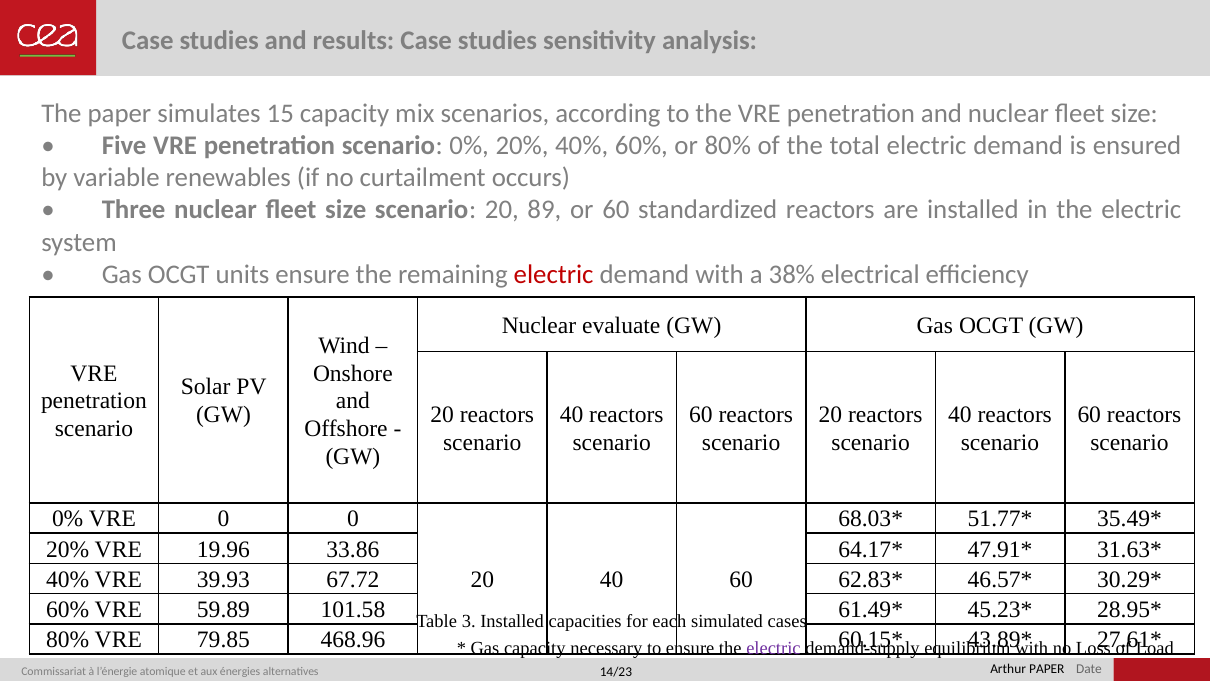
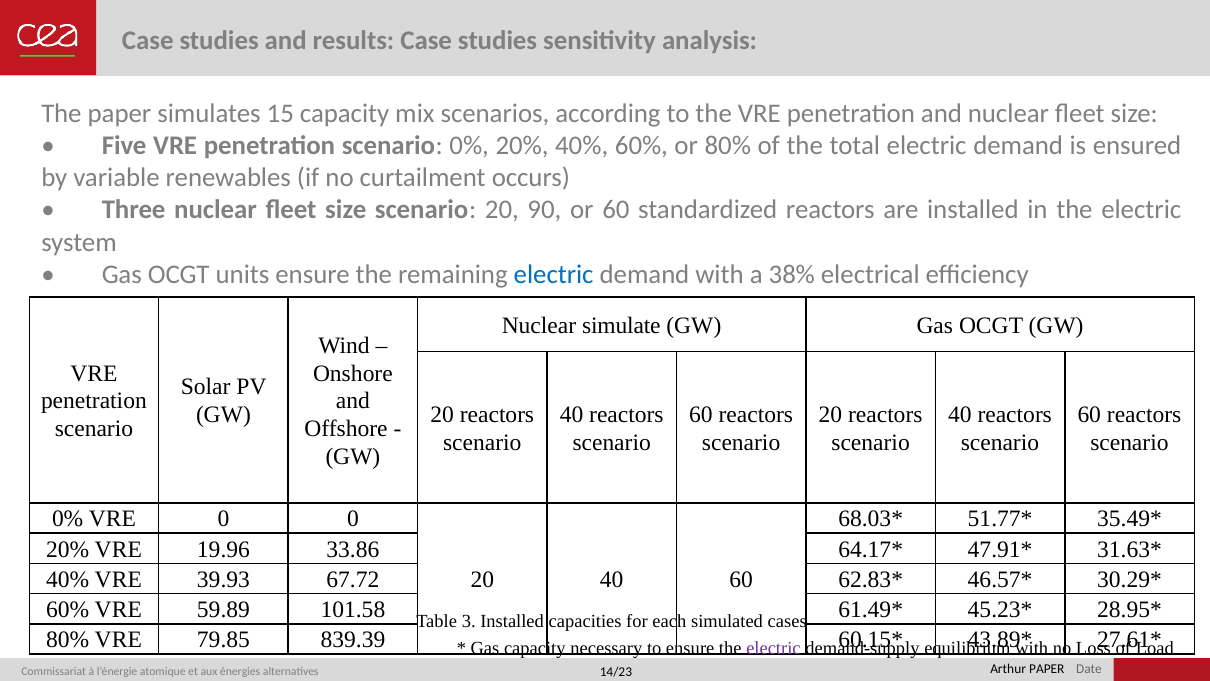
89: 89 -> 90 (544, 210)
electric colour: red -> blue (554, 274)
evaluate: evaluate -> simulate (621, 325)
468.96: 468.96 -> 839.39 (353, 640)
